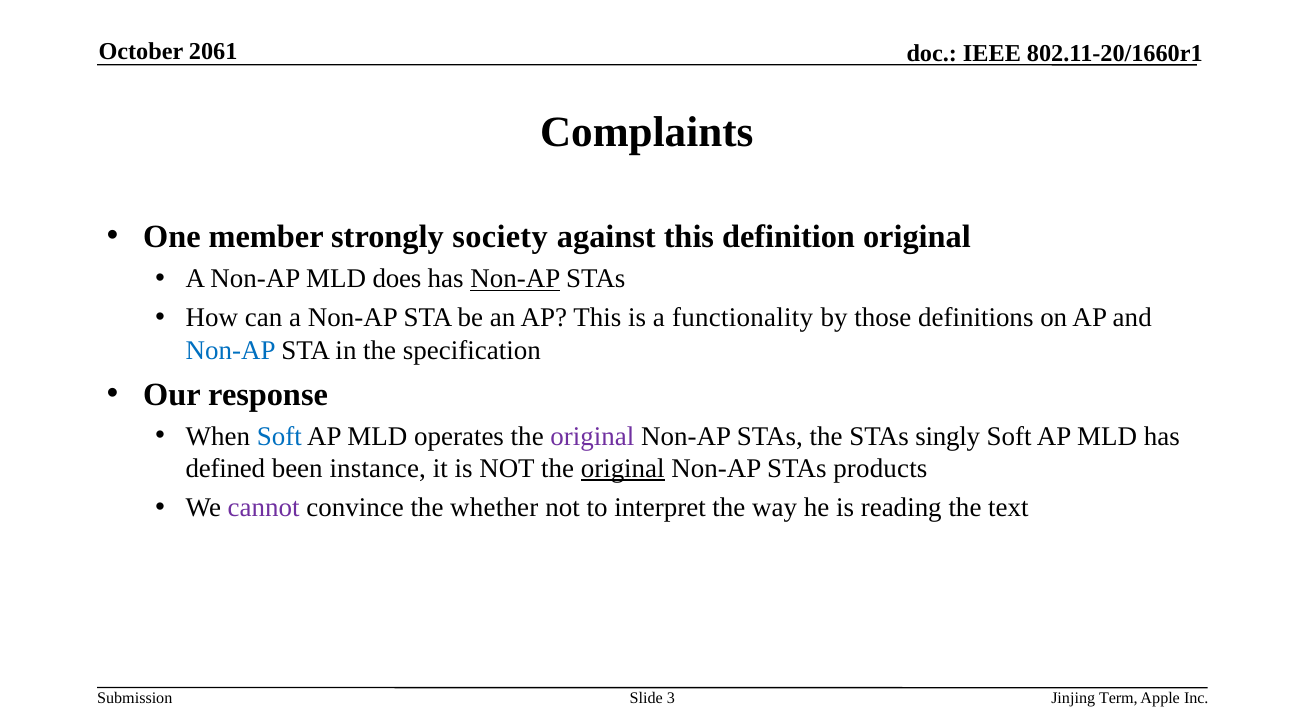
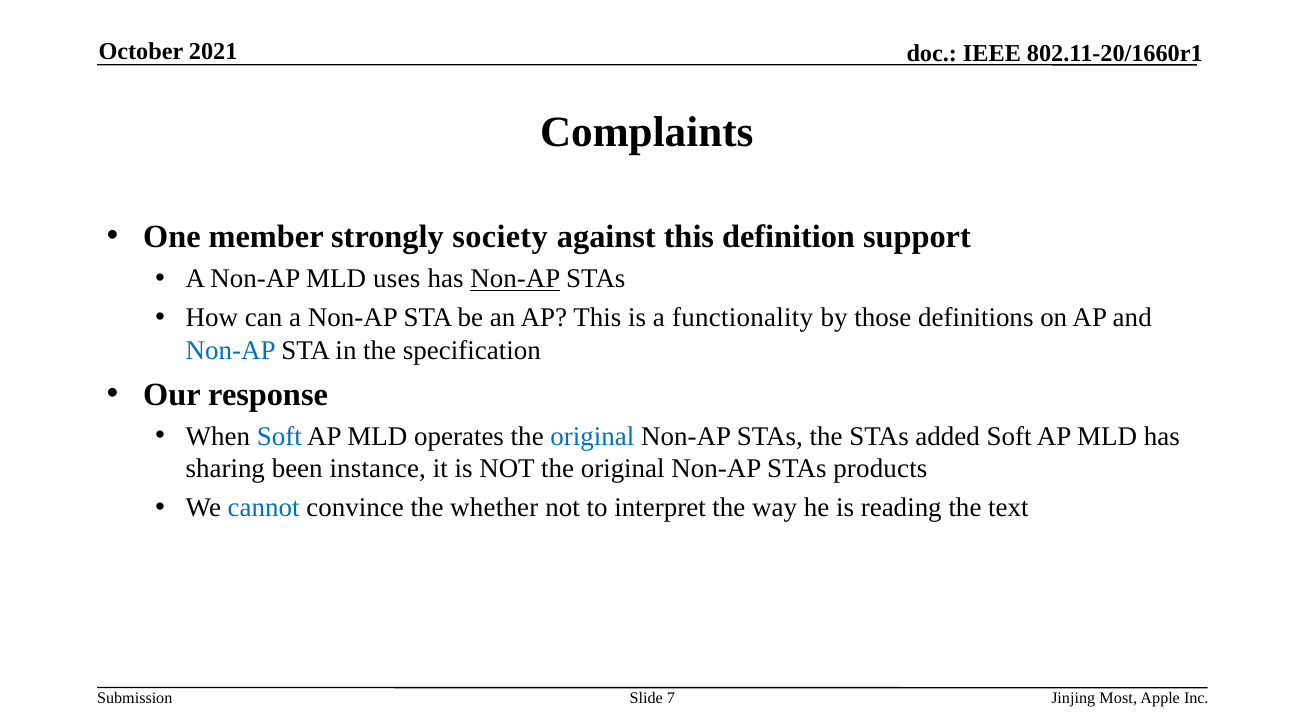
2061: 2061 -> 2021 (213, 51)
definition original: original -> support (917, 237)
does: does -> uses (397, 279)
original colour: purple -> blue (592, 436)
singly: singly -> added (948, 436)
defined: defined -> sharing (225, 469)
original underline: present -> none (623, 469)
cannot colour: purple -> blue (264, 508)
3: 3 -> 7 (671, 698)
Term: Term -> Most (1118, 698)
